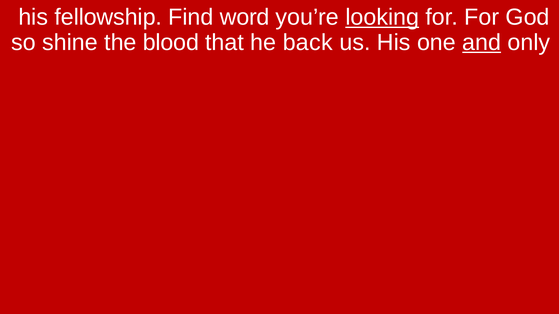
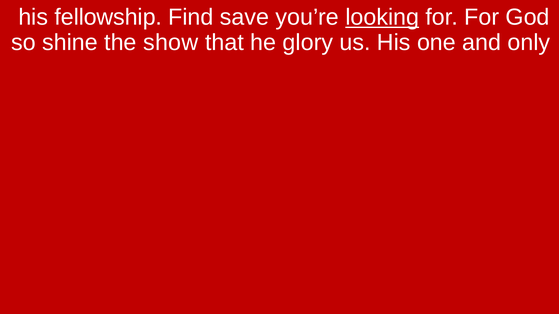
word: word -> save (245, 17)
blood: blood -> show (171, 42)
back: back -> glory (308, 42)
and underline: present -> none (482, 42)
